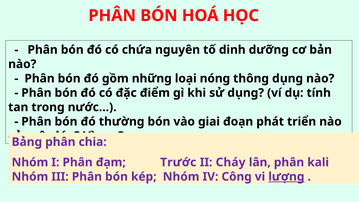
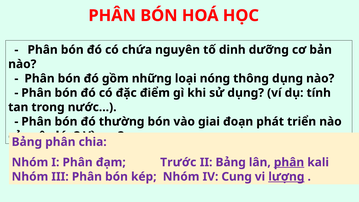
II Cháy: Cháy -> Bảng (231, 162)
phân underline: none -> present (289, 162)
Công: Công -> Cung (237, 177)
